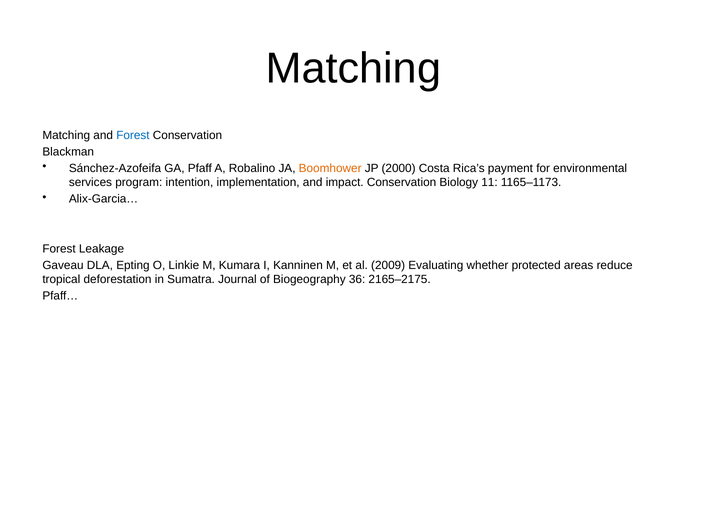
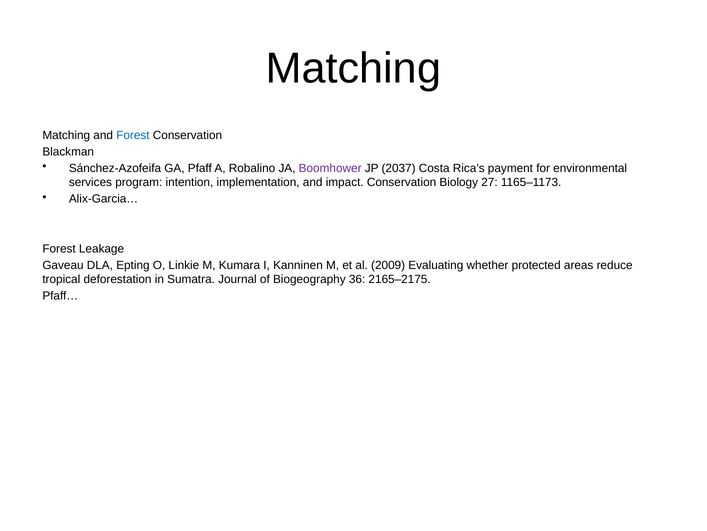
Boomhower colour: orange -> purple (330, 168)
2000: 2000 -> 2037 (399, 168)
11: 11 -> 27 (490, 182)
